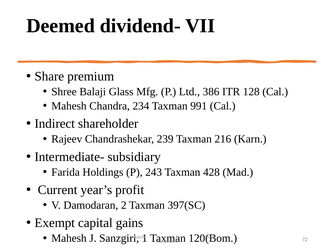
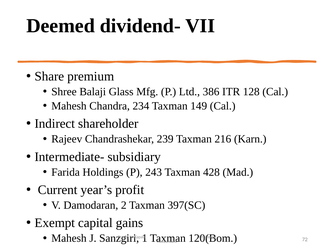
991: 991 -> 149 (199, 106)
